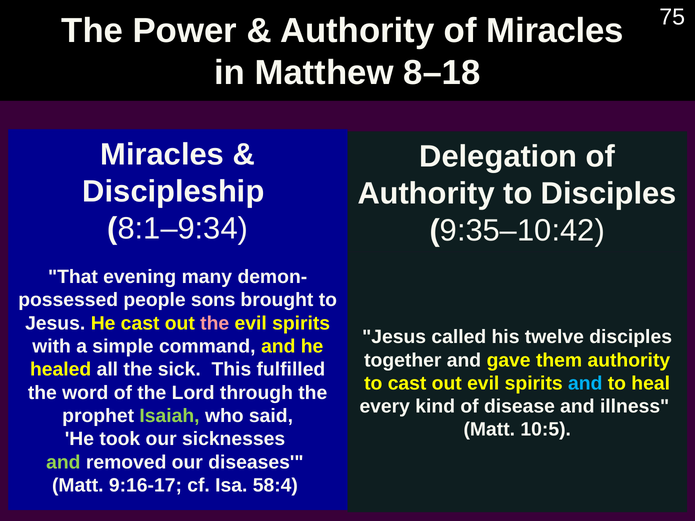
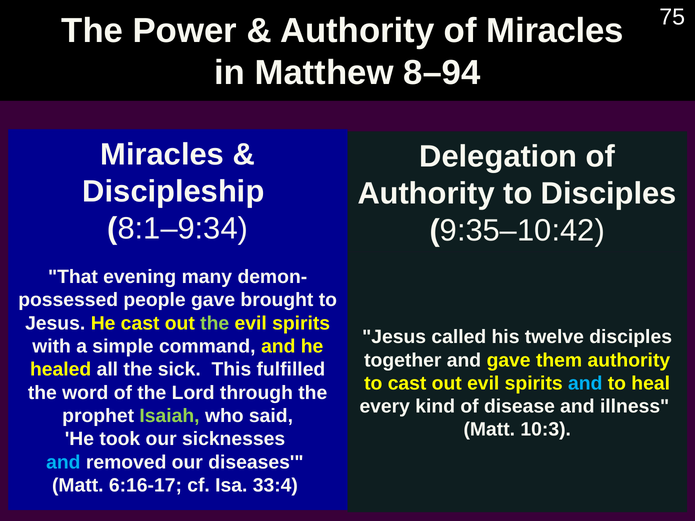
8–18: 8–18 -> 8–94 (442, 73)
people sons: sons -> gave (213, 300)
the colour: pink -> light green (215, 323)
10:5: 10:5 -> 10:3 (546, 430)
and colour: light green -> light blue (63, 462)
9:16-17: 9:16-17 -> 6:16-17 (145, 486)
58:4: 58:4 -> 33:4 (275, 486)
